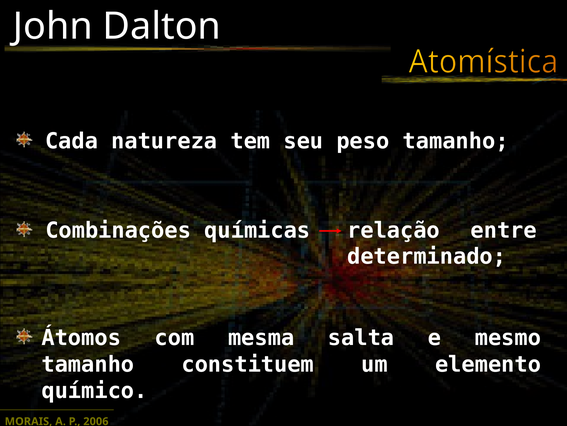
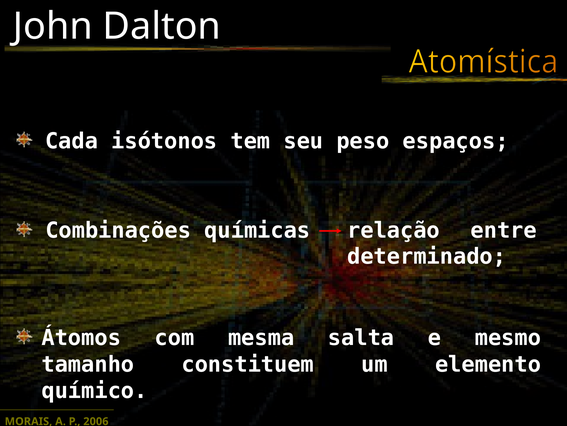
natureza: natureza -> isótonos (164, 141)
peso tamanho: tamanho -> espaços (456, 141)
